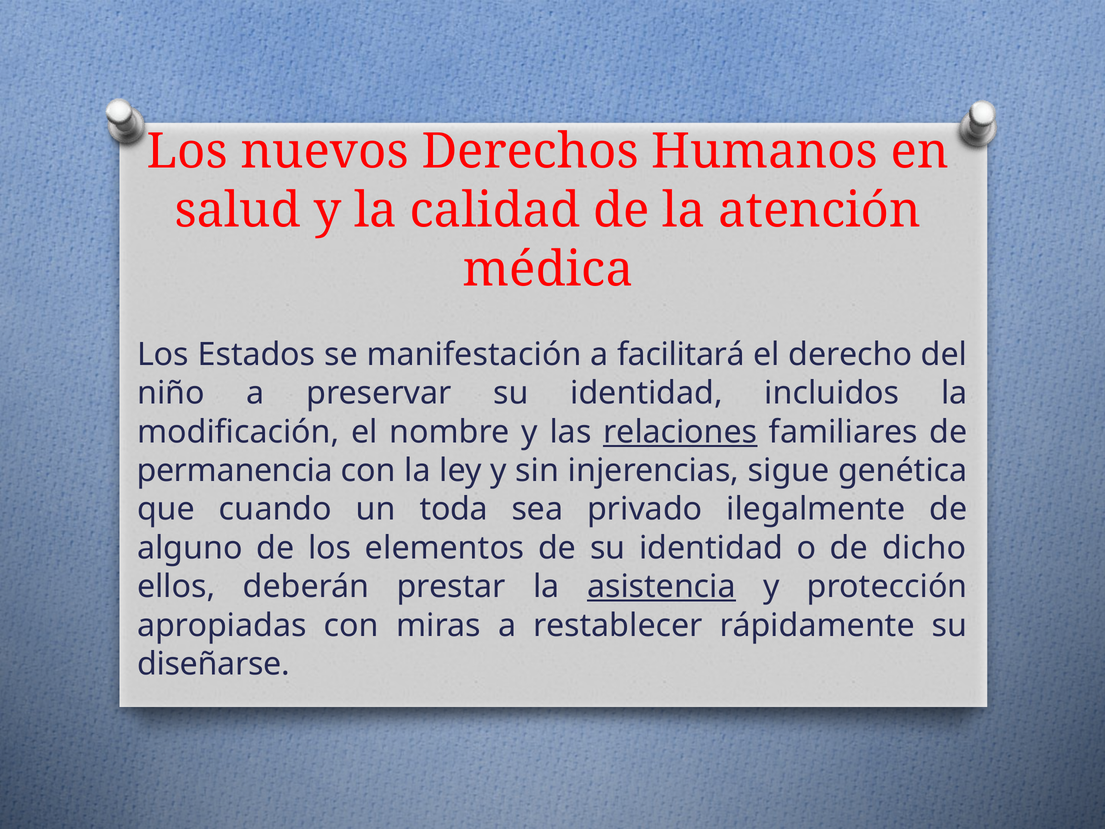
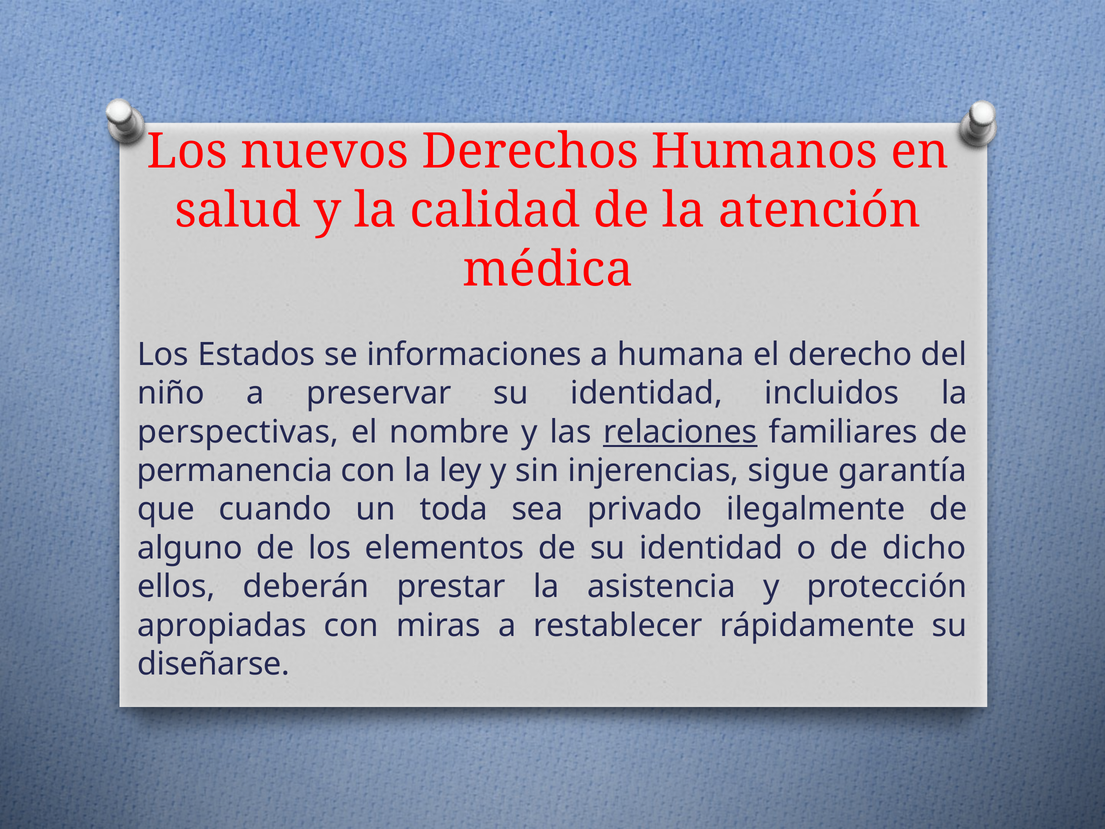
manifestación: manifestación -> informaciones (474, 354)
facilitará: facilitará -> humana (681, 354)
modificación: modificación -> perspectivas (238, 432)
genética: genética -> garantía (903, 471)
asistencia underline: present -> none (661, 587)
